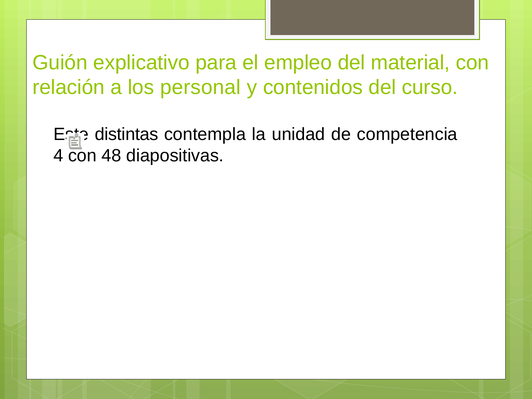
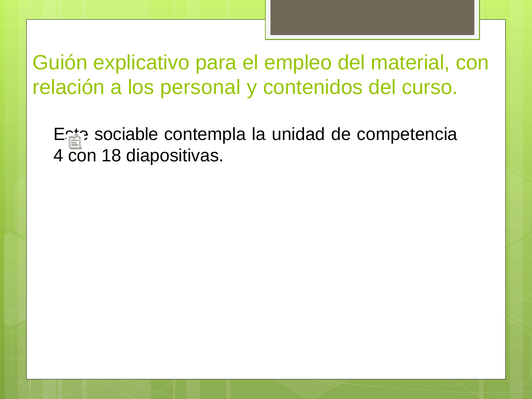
distintas: distintas -> sociable (127, 134)
48: 48 -> 18 (111, 156)
